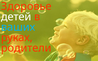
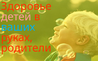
детей colour: white -> pink (16, 17)
